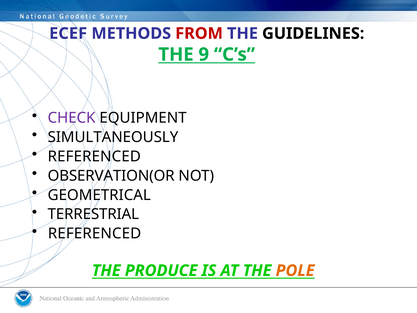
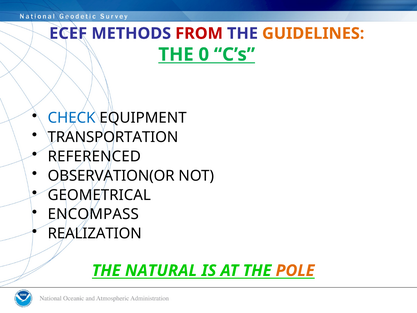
GUIDELINES colour: black -> orange (313, 33)
9: 9 -> 0 (204, 54)
CHECK colour: purple -> blue (72, 118)
SIMULTANEOUSLY: SIMULTANEOUSLY -> TRANSPORTATION (113, 137)
TERRESTRIAL: TERRESTRIAL -> ENCOMPASS (93, 214)
REFERENCED: REFERENCED -> REALIZATION (95, 233)
PRODUCE: PRODUCE -> NATURAL (161, 270)
